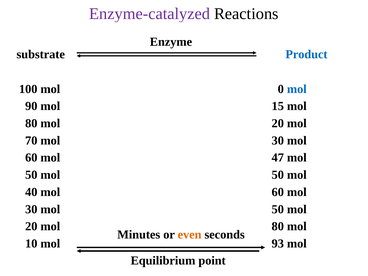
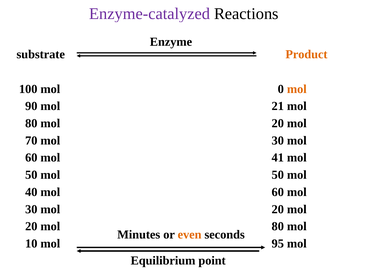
Product colour: blue -> orange (306, 54)
mol colour: blue -> orange (297, 89)
15: 15 -> 21 (278, 106)
47: 47 -> 41 (278, 158)
30 mol 50: 50 -> 20 (278, 209)
93: 93 -> 95 (278, 244)
